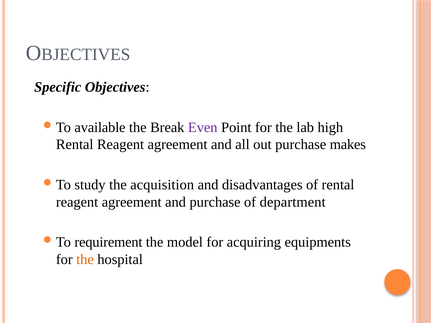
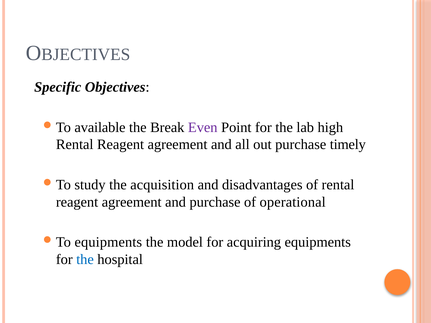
makes: makes -> timely (348, 145)
department: department -> operational (293, 202)
requirement: requirement -> equipments (108, 242)
the colour: orange -> blue (85, 260)
